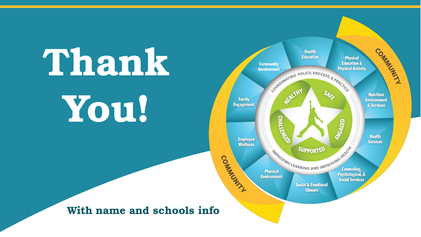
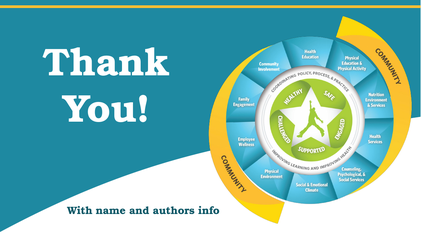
schools: schools -> authors (174, 210)
